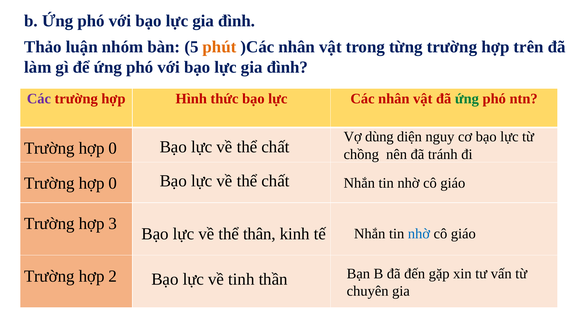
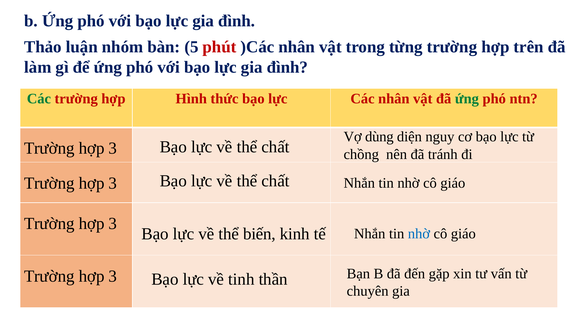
phút colour: orange -> red (219, 47)
Các colour: purple -> green (39, 98)
0: 0 -> 3 (113, 148)
0: 0 -> 3 (113, 183)
thân: thân -> biến (259, 234)
2: 2 -> 3 (113, 276)
